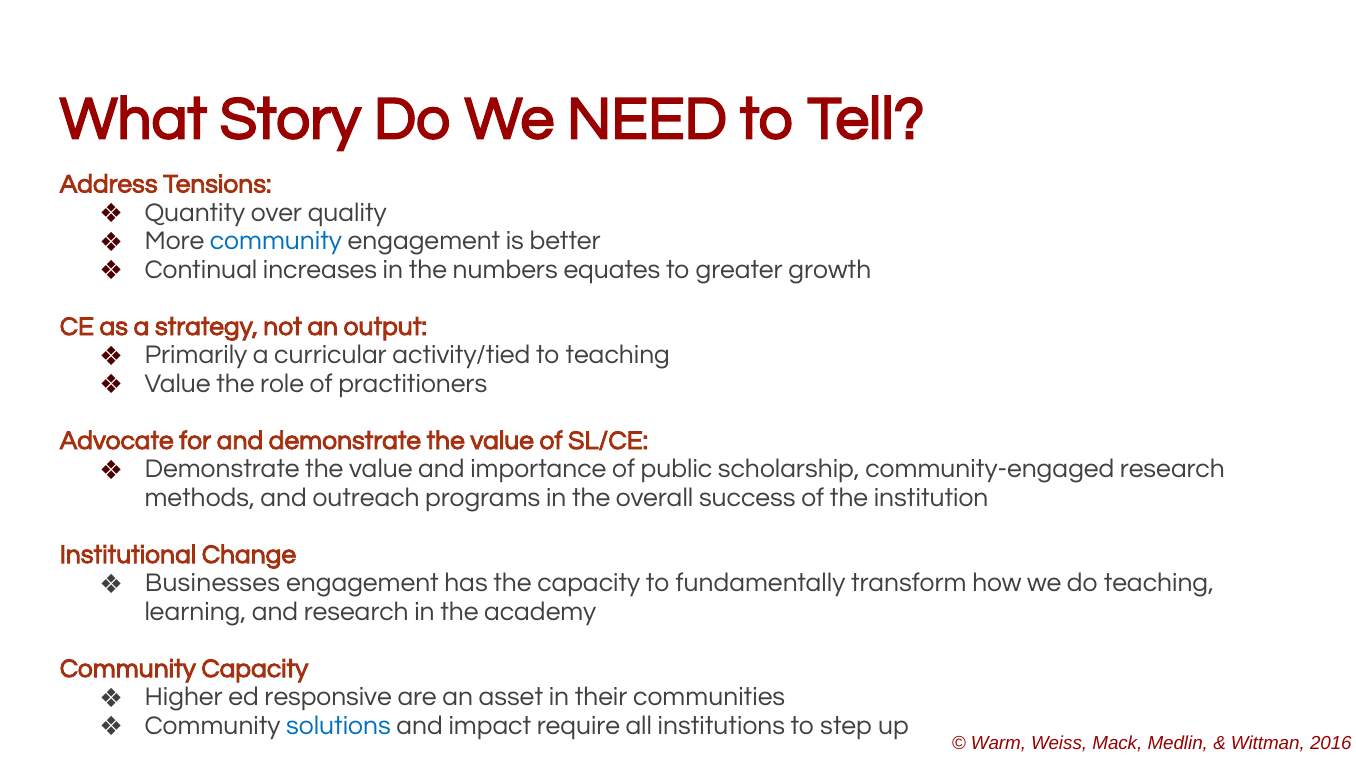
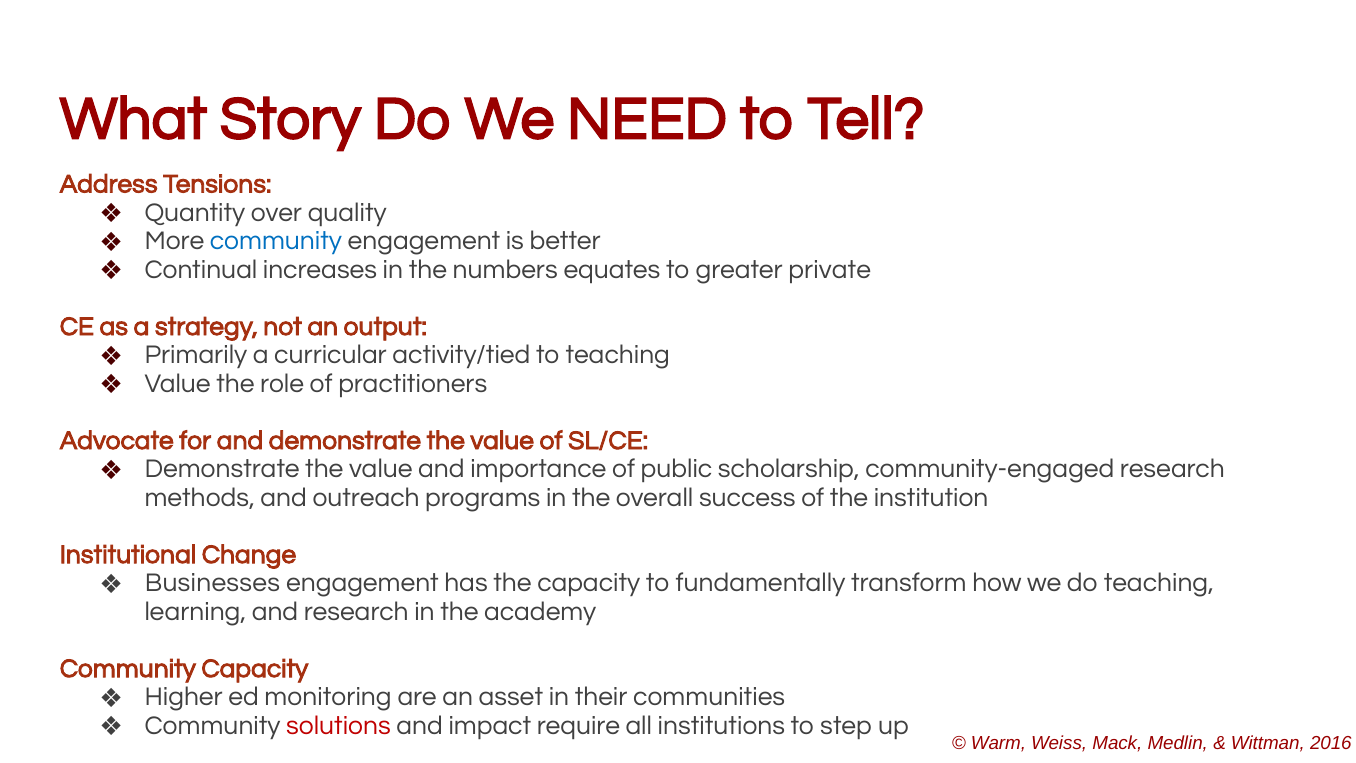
growth: growth -> private (830, 269)
responsive: responsive -> monitoring (328, 697)
solutions colour: blue -> red (338, 725)
